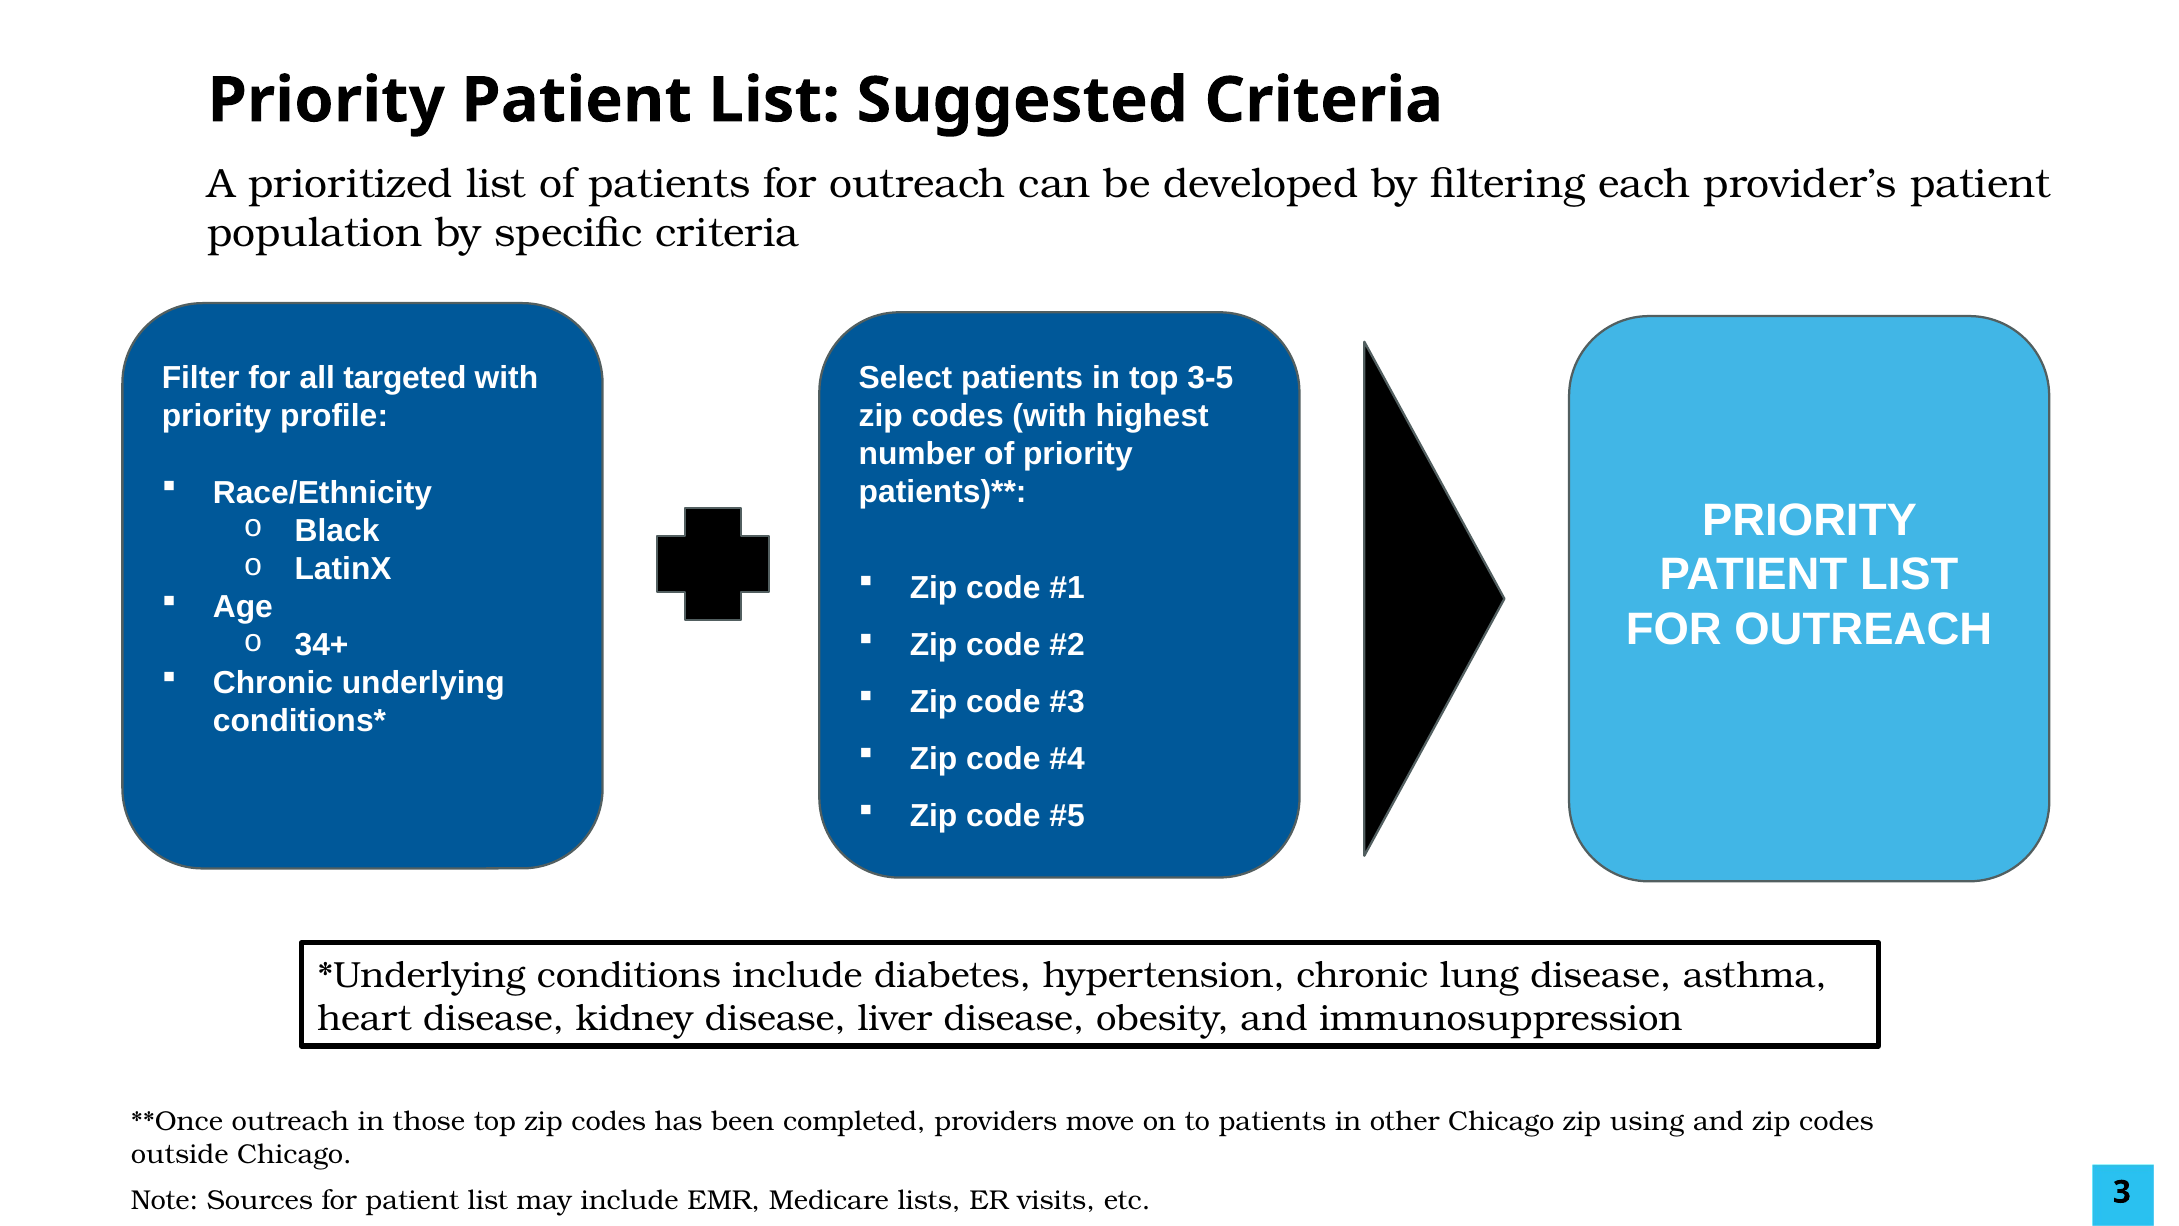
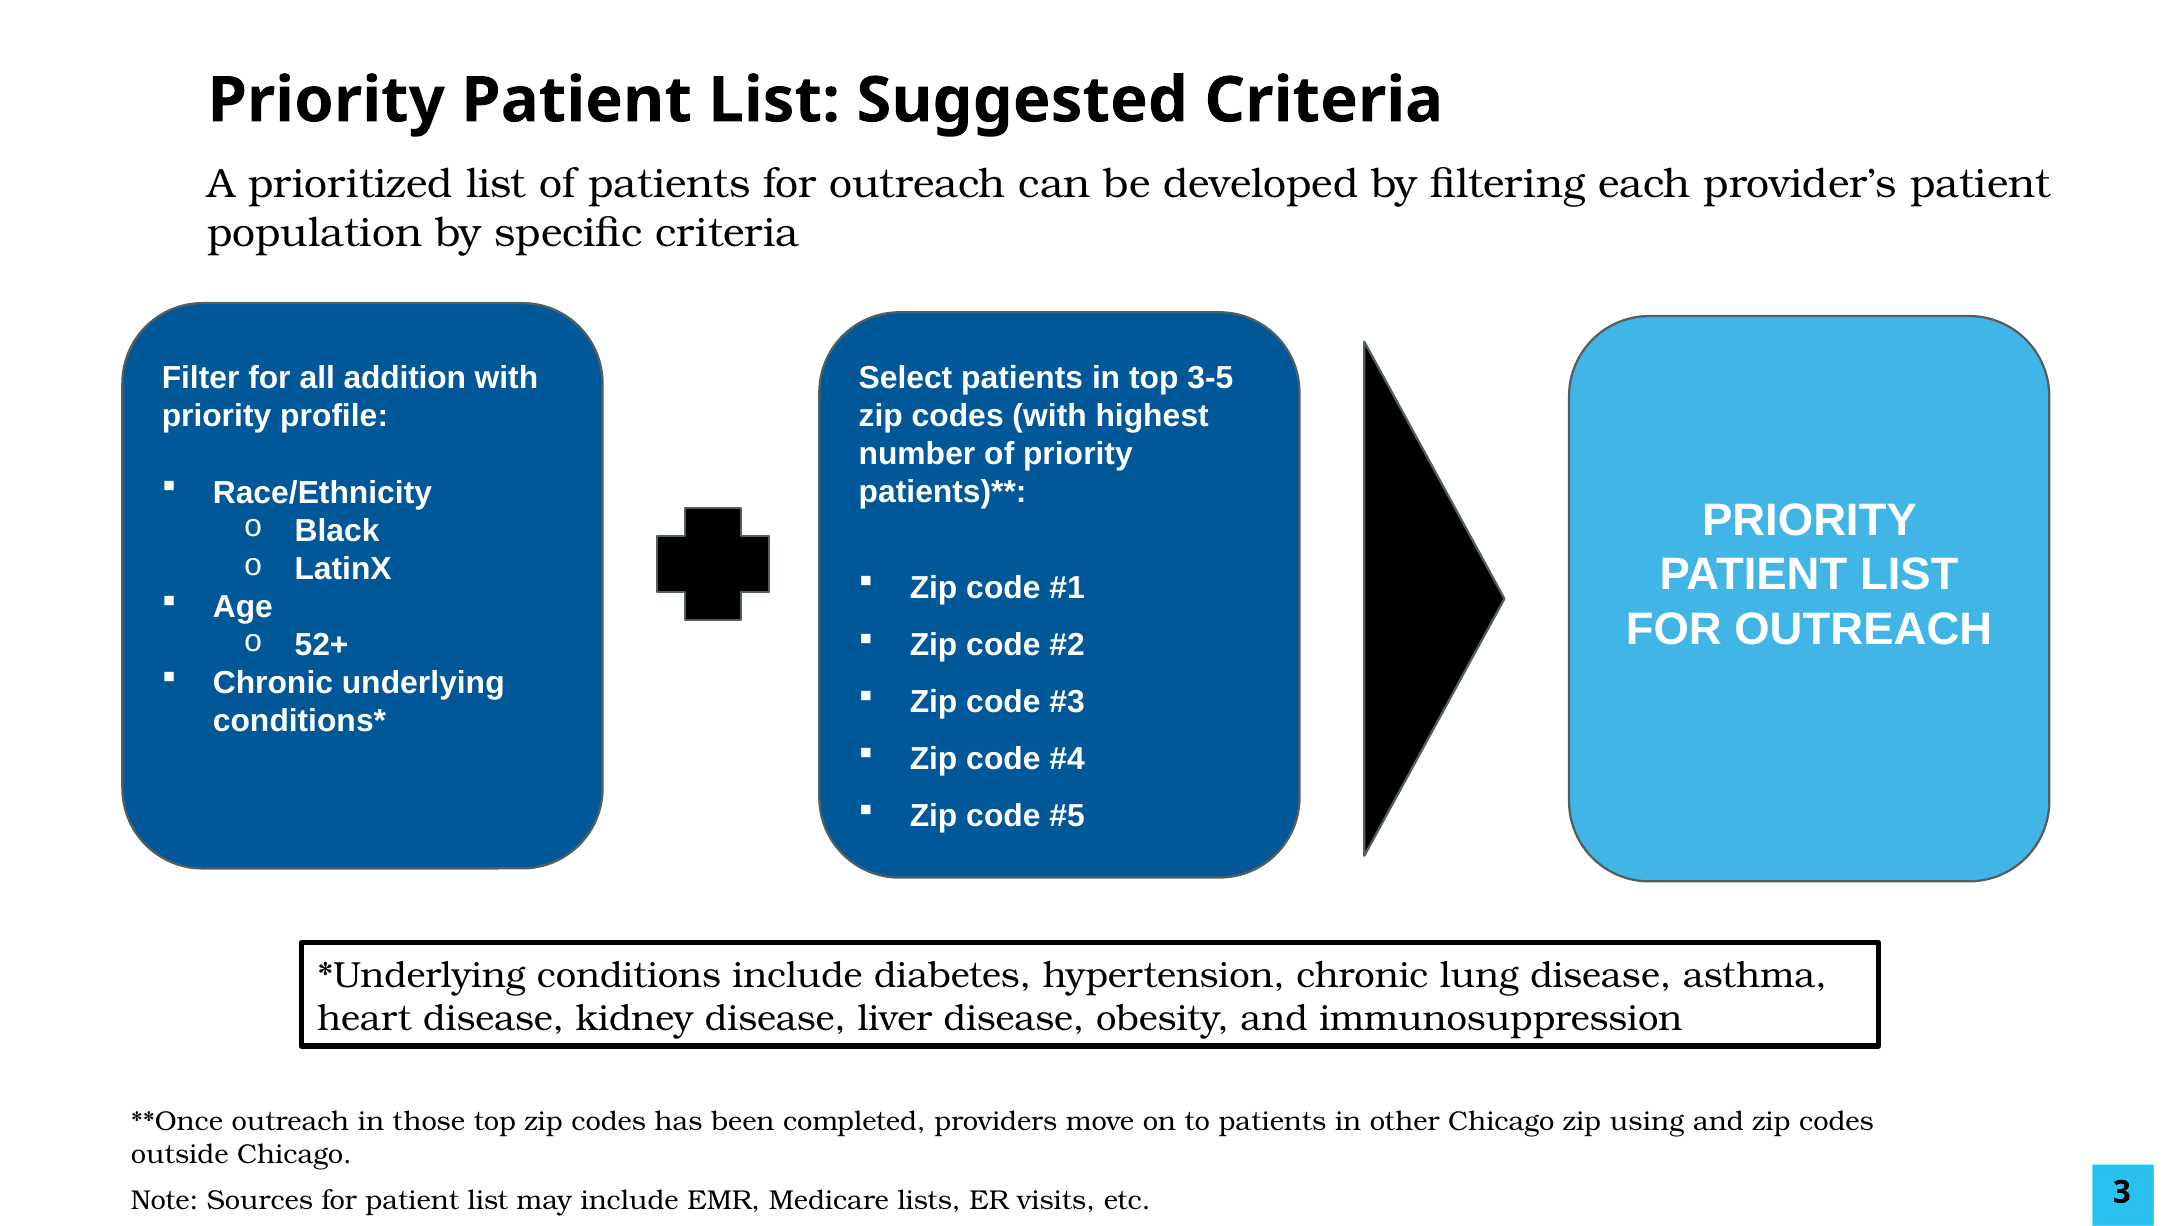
targeted: targeted -> addition (405, 378)
34+: 34+ -> 52+ (322, 645)
